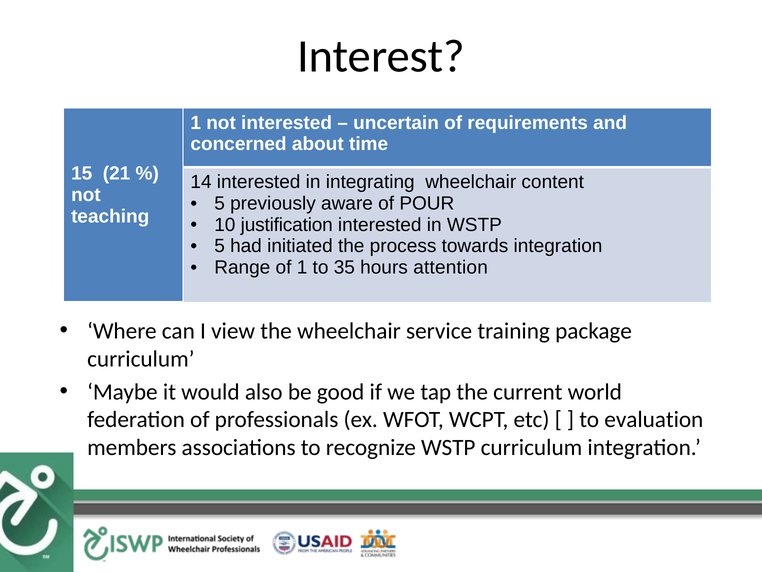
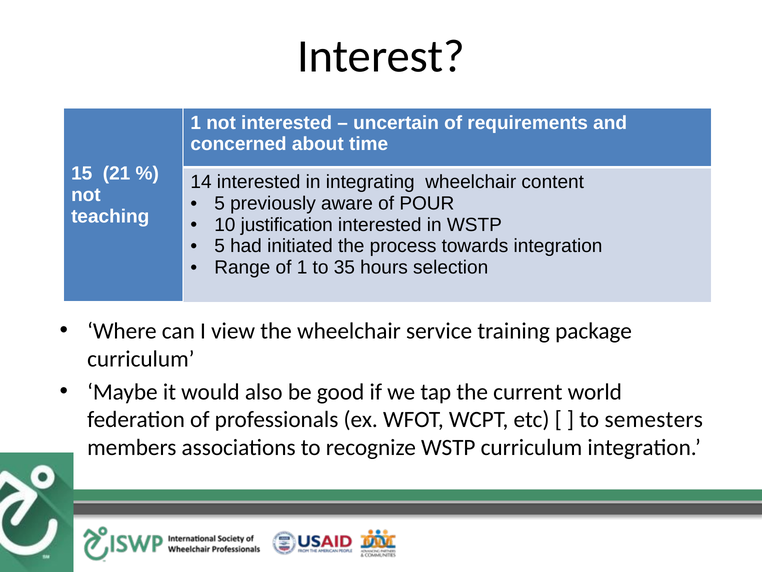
attention: attention -> selection (451, 267)
evaluation: evaluation -> semesters (654, 419)
